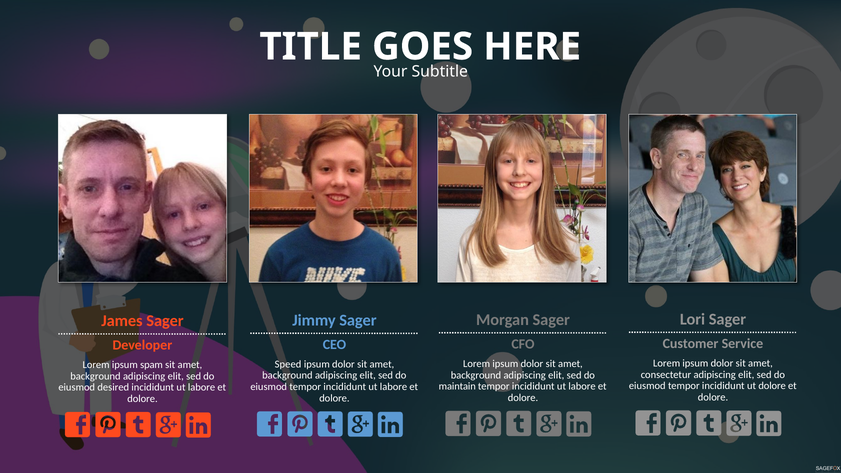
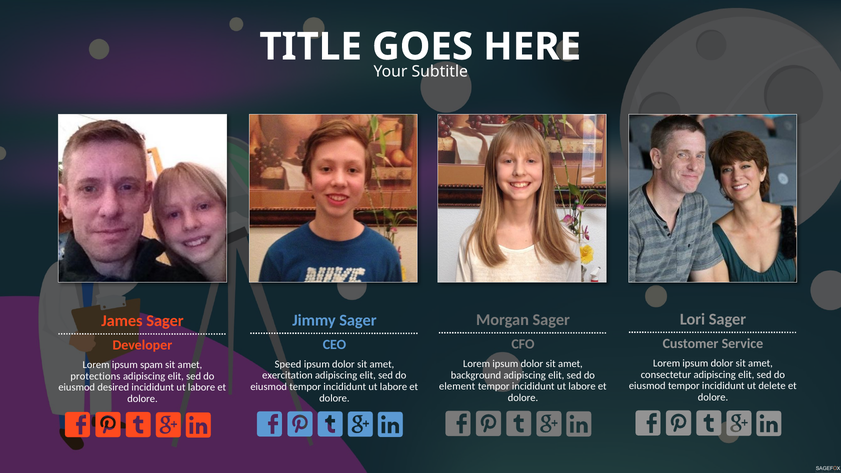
background: background -> exercitation (287, 376)
background: background -> protections (95, 376)
ut dolore: dolore -> delete (772, 386)
maintain: maintain -> element (457, 386)
